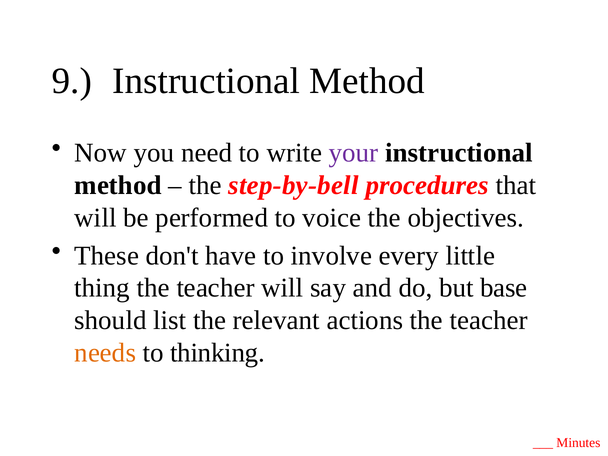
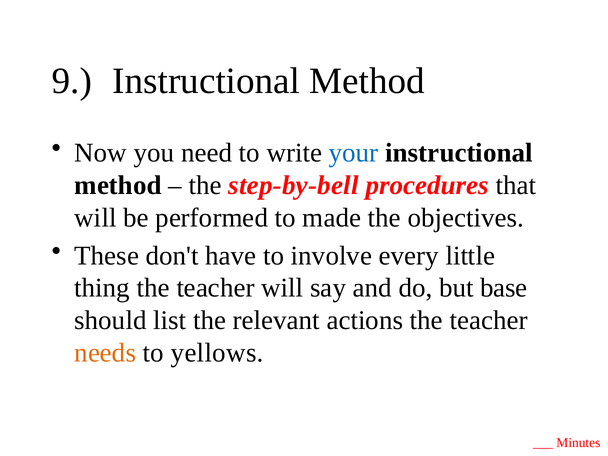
your colour: purple -> blue (354, 153)
voice: voice -> made (332, 218)
thinking: thinking -> yellows (217, 353)
